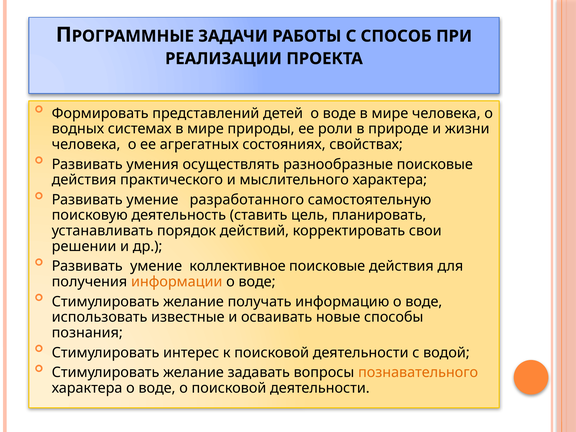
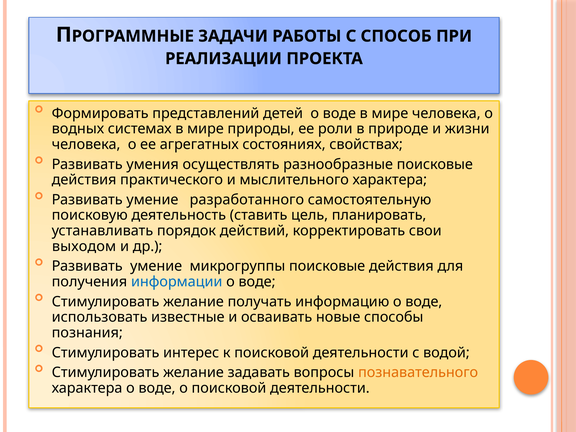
решении: решении -> выходом (84, 246)
коллективное: коллективное -> микрогруппы (237, 266)
информации colour: orange -> blue (177, 282)
